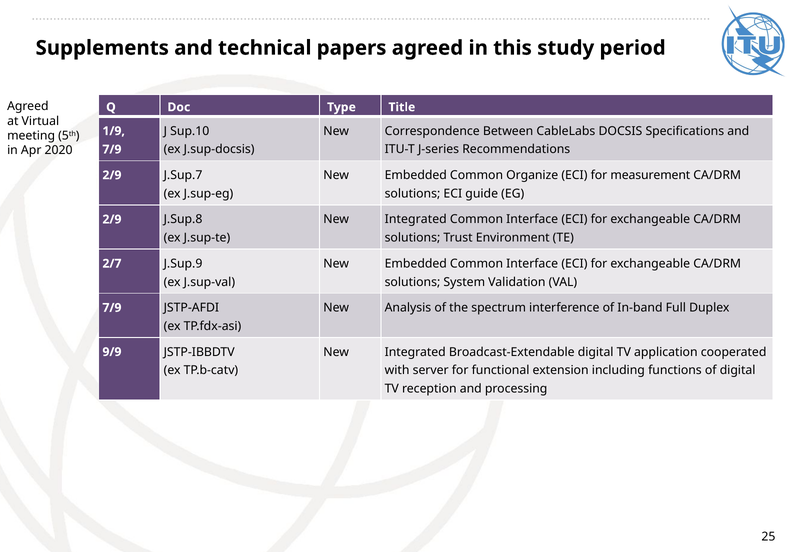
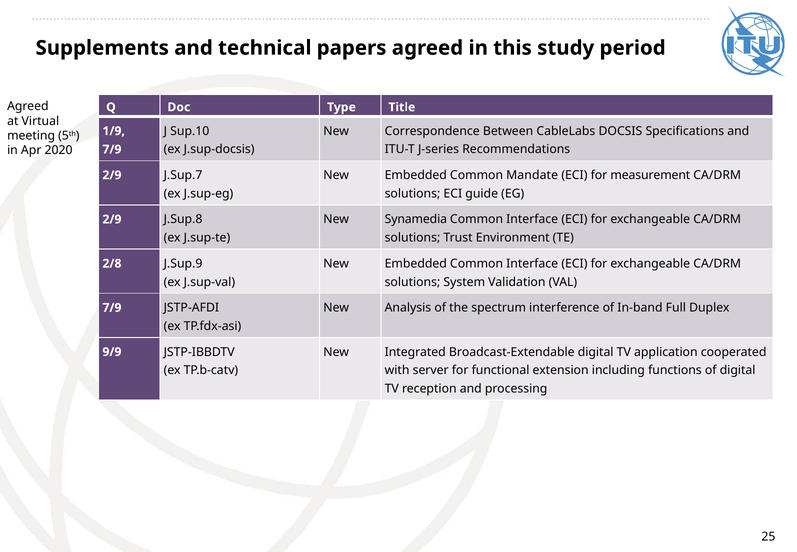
Organize: Organize -> Mandate (532, 175)
Integrated: Integrated -> Synamedia (416, 219)
2/7: 2/7 -> 2/8 (112, 263)
